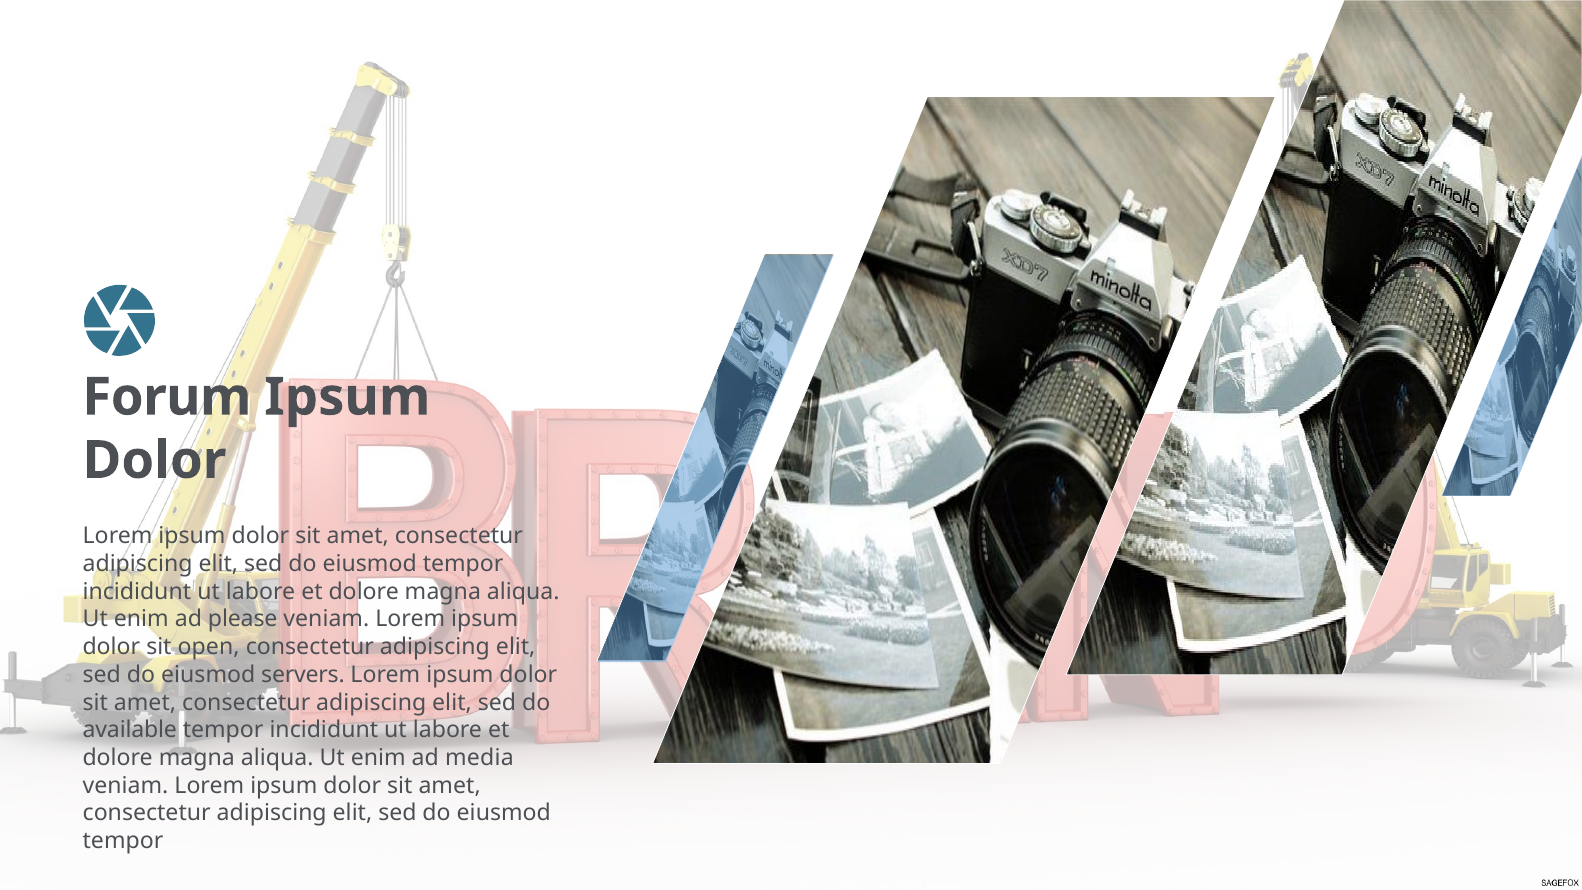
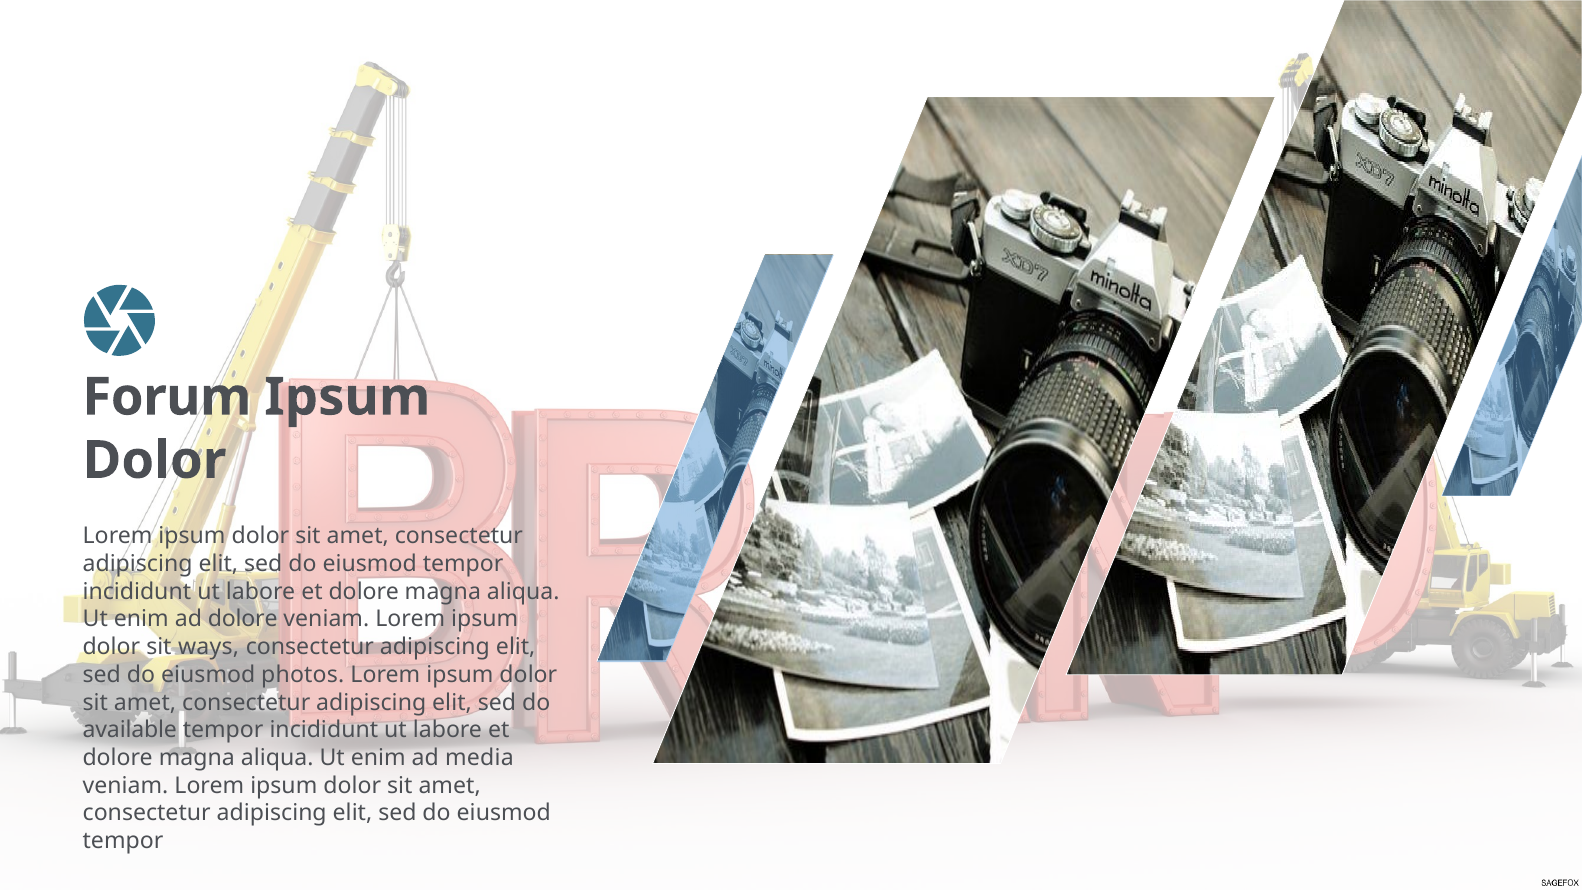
ad please: please -> dolore (243, 619)
open: open -> ways (209, 647)
servers: servers -> photos (303, 675)
